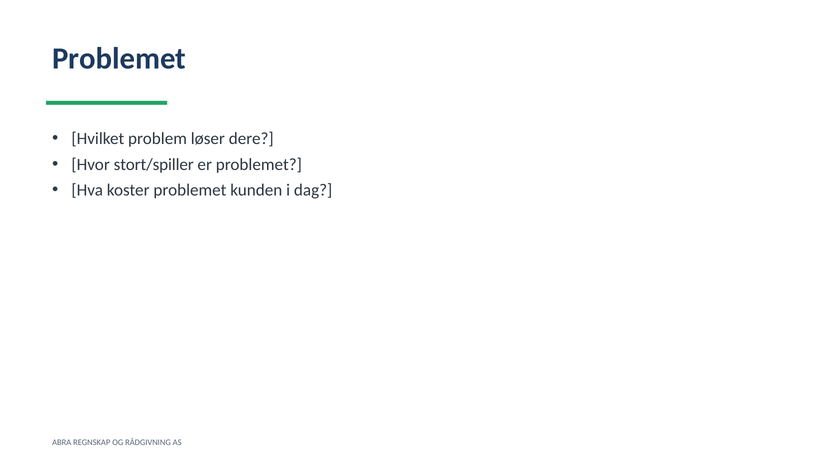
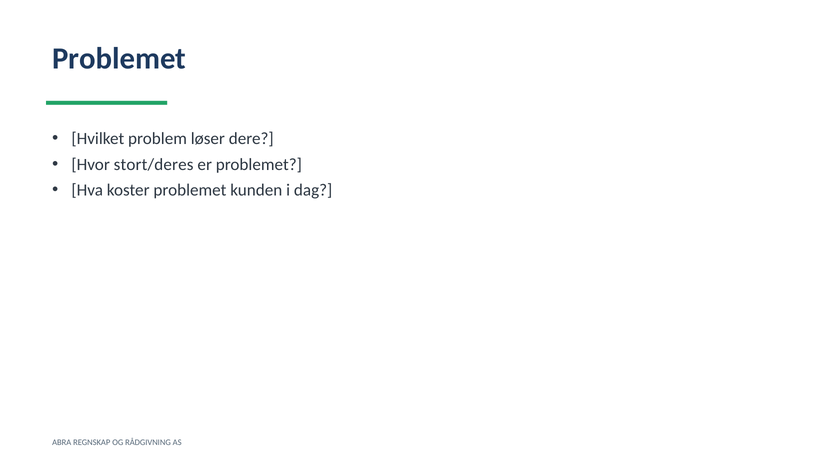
stort/spiller: stort/spiller -> stort/deres (154, 165)
